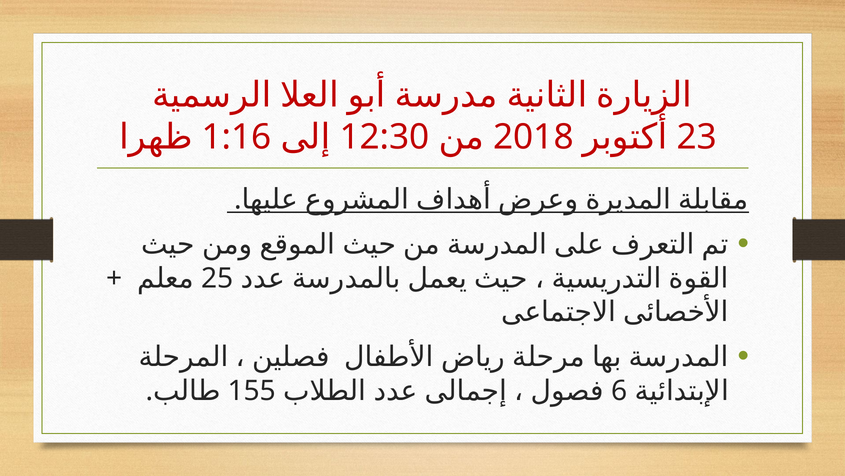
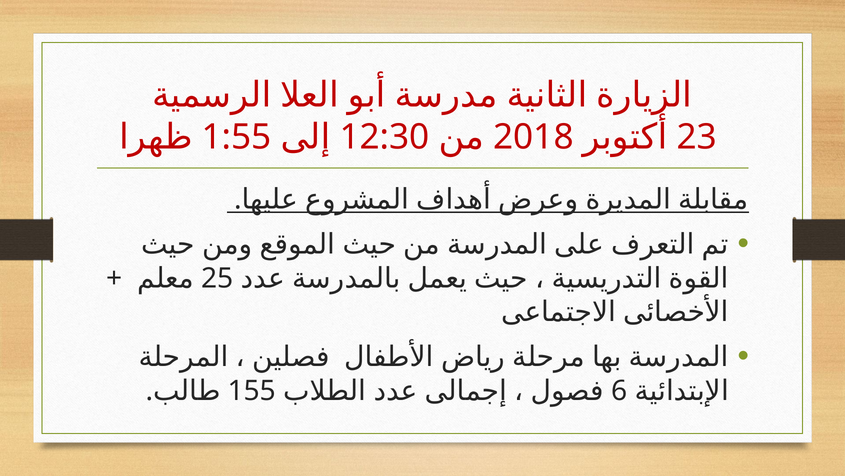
1:16: 1:16 -> 1:55 (237, 137)
